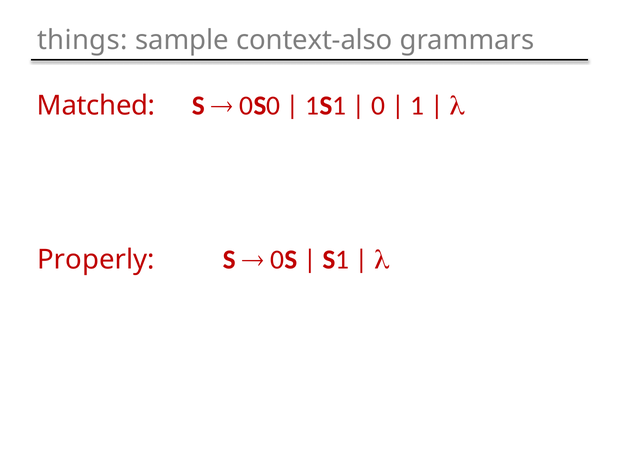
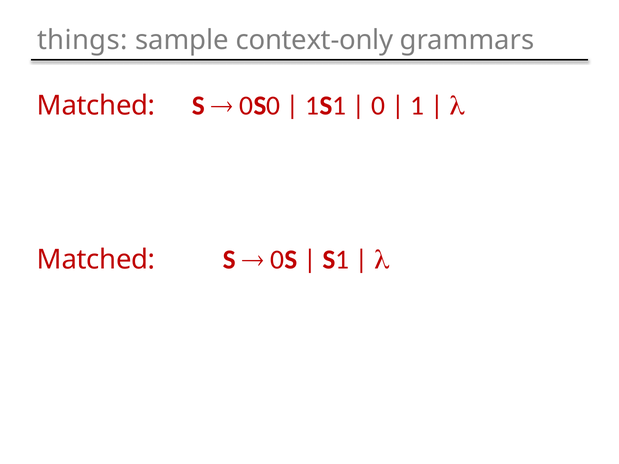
context-also: context-also -> context-only (314, 40)
Properly: Properly -> Matched (96, 260)
